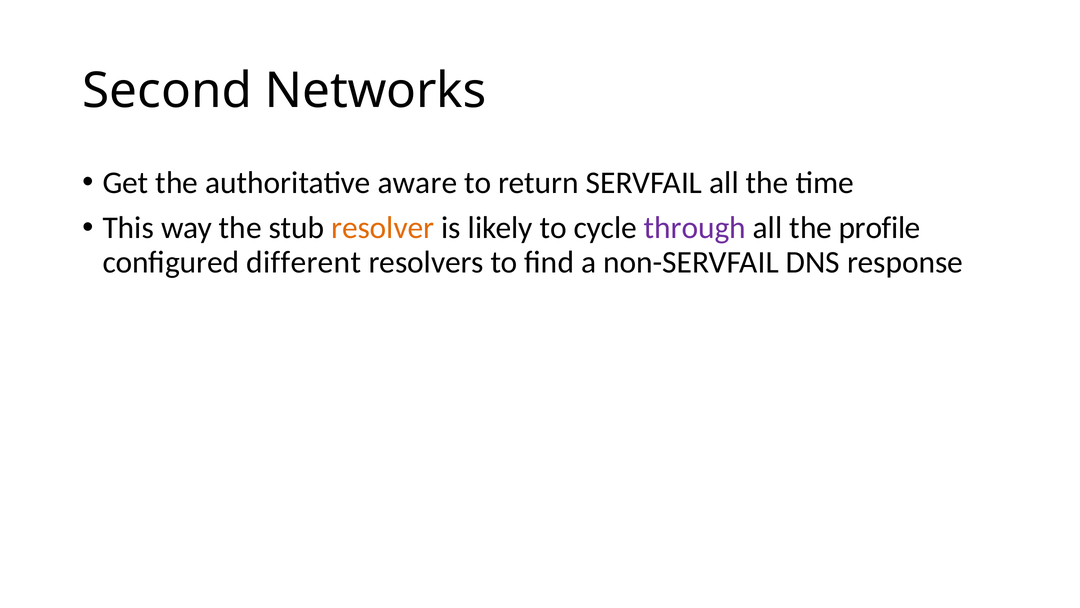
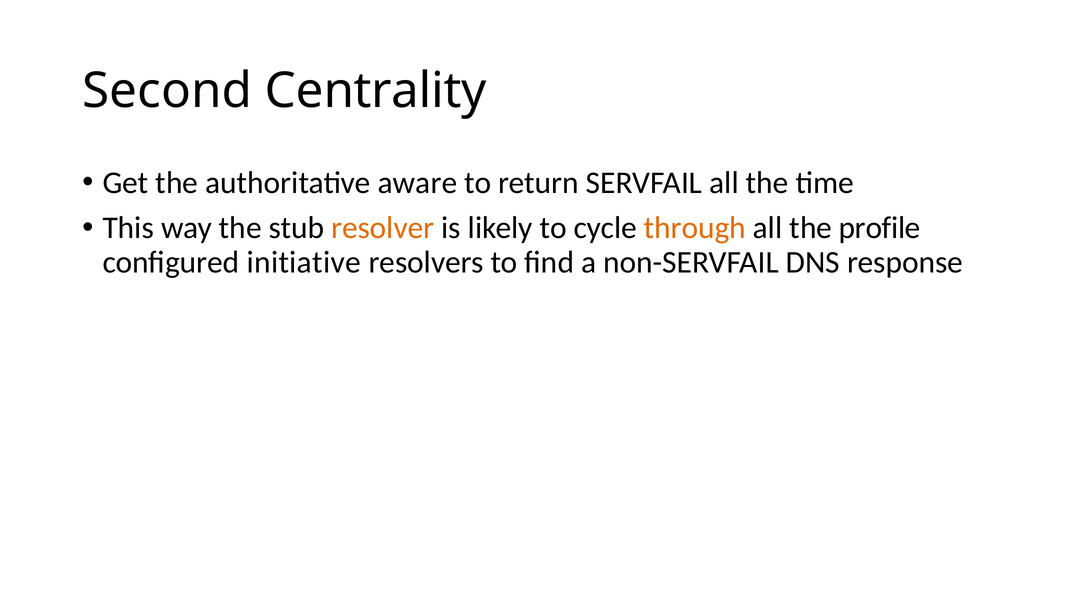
Networks: Networks -> Centrality (376, 91)
through colour: purple -> orange (695, 228)
different: different -> initiative (304, 262)
